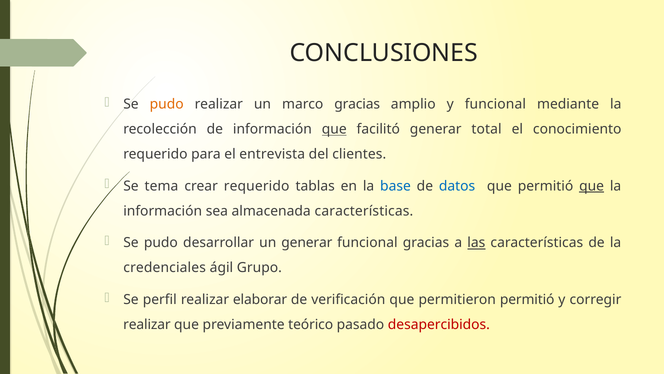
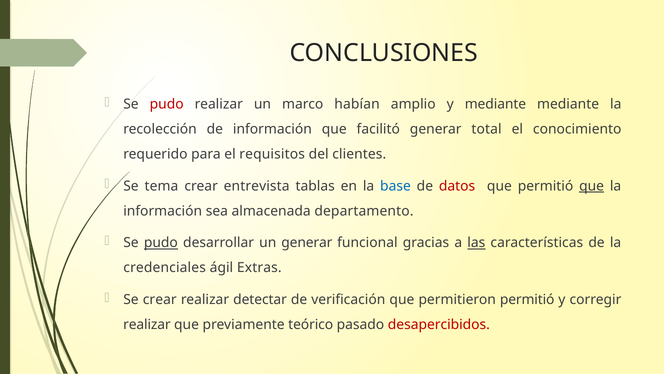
pudo colour: orange -> red (167, 104)
marco gracias: gracias -> habían (357, 104)
y funcional: funcional -> mediante (495, 104)
que underline: present -> none (334, 129)
entrevista: entrevista -> requisitos (272, 154)
crear requerido: requerido -> entrevista (257, 186)
datos colour: blue -> red (457, 186)
almacenada características: características -> departamento (364, 211)
pudo underline: none -> present (161, 243)
Grupo: Grupo -> Extras (259, 267)
Se perfil: perfil -> crear (160, 299)
elaborar: elaborar -> detectar (260, 299)
